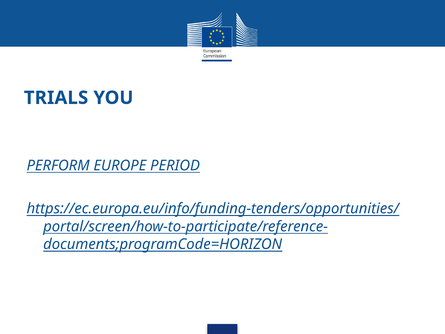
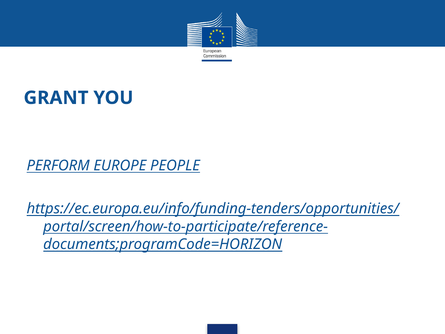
TRIALS: TRIALS -> GRANT (56, 98)
PERIOD: PERIOD -> PEOPLE (175, 166)
